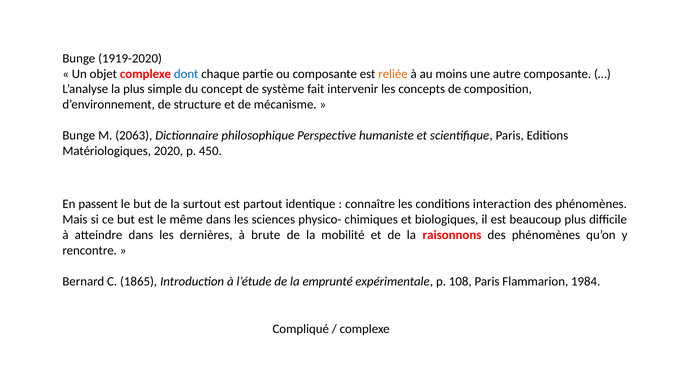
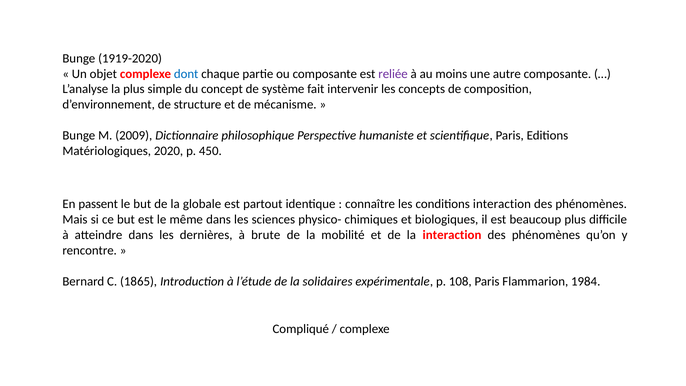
reliée colour: orange -> purple (393, 74)
2063: 2063 -> 2009 (134, 136)
surtout: surtout -> globale (202, 204)
la raisonnons: raisonnons -> interaction (452, 235)
emprunté: emprunté -> solidaires (328, 281)
